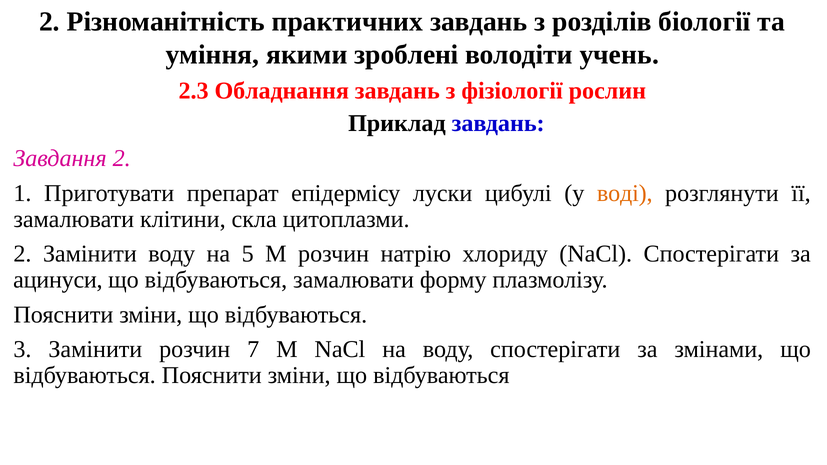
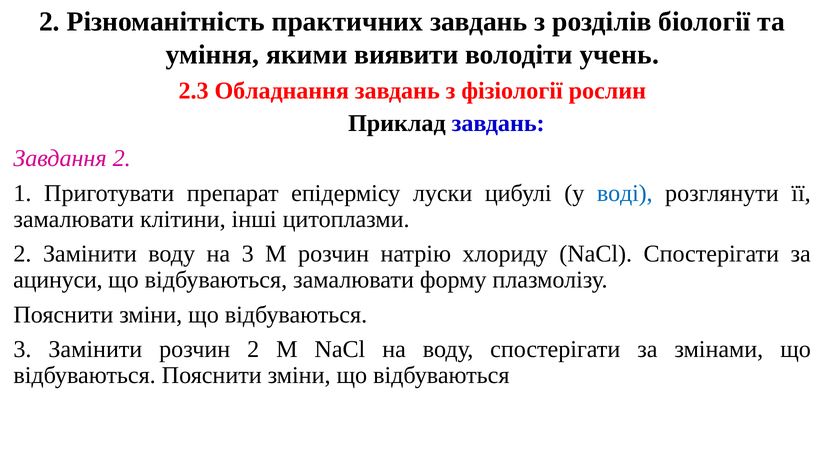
зроблені: зроблені -> виявити (406, 55)
воді colour: orange -> blue (625, 193)
скла: скла -> інші (254, 219)
на 5: 5 -> 3 (248, 254)
розчин 7: 7 -> 2 (253, 349)
